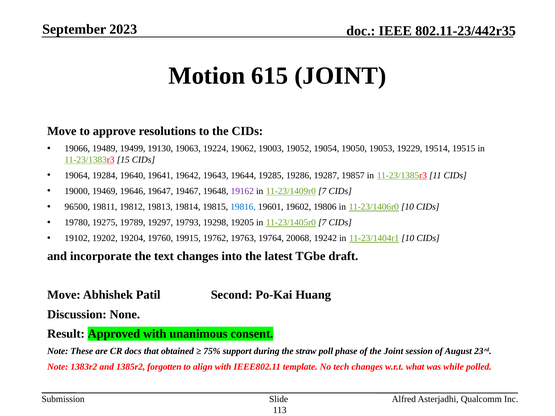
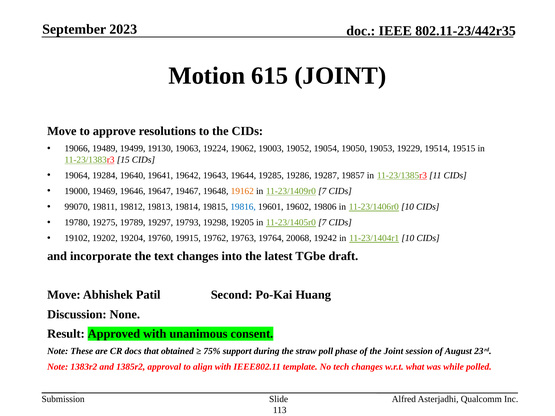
19162 colour: purple -> orange (242, 191)
96500: 96500 -> 99070 (77, 207)
forgotten: forgotten -> approval (164, 367)
